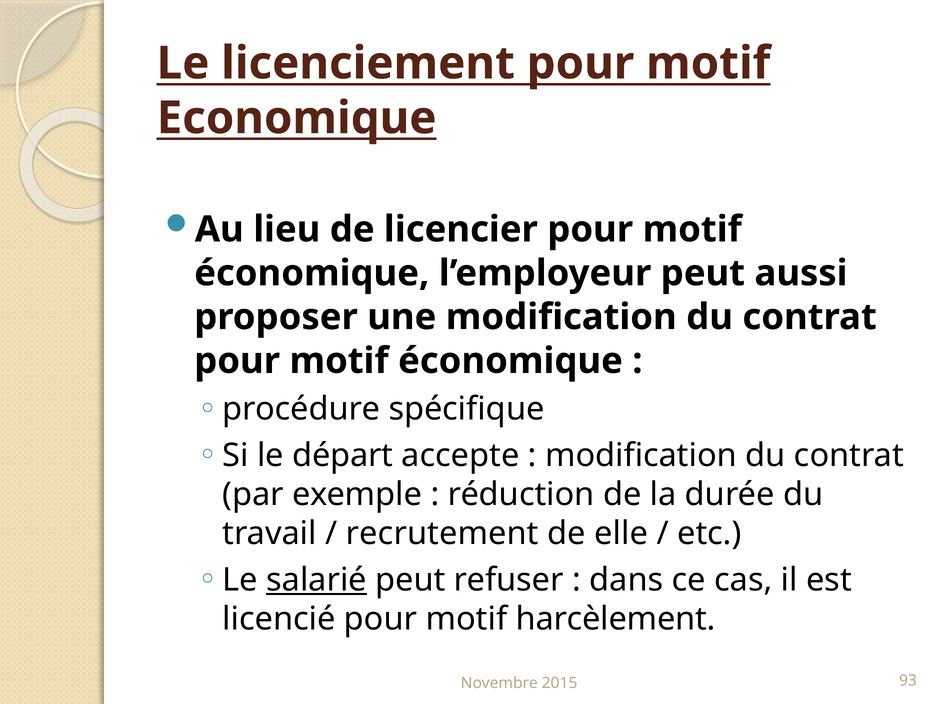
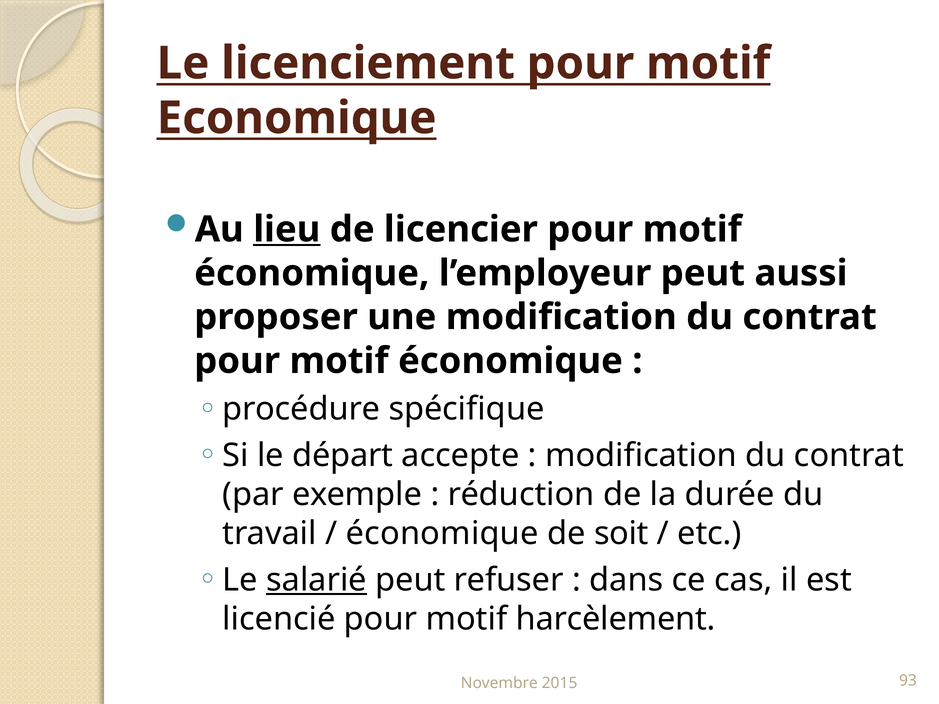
lieu underline: none -> present (287, 229)
recrutement: recrutement -> économique (442, 534)
elle: elle -> soit (621, 534)
